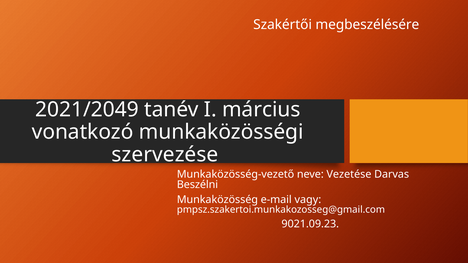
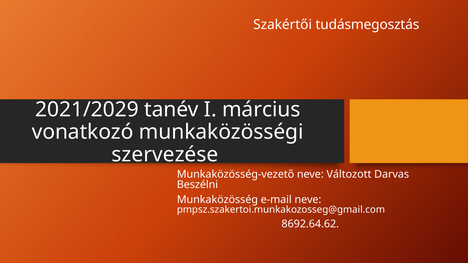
megbeszélésére: megbeszélésére -> tudásmegosztás (367, 25)
2021/2049: 2021/2049 -> 2021/2029 (87, 110)
Vezetése: Vezetése -> Változott (349, 175)
e-mail vagy: vagy -> neve (308, 200)
9021.09.23: 9021.09.23 -> 8692.64.62 (310, 224)
